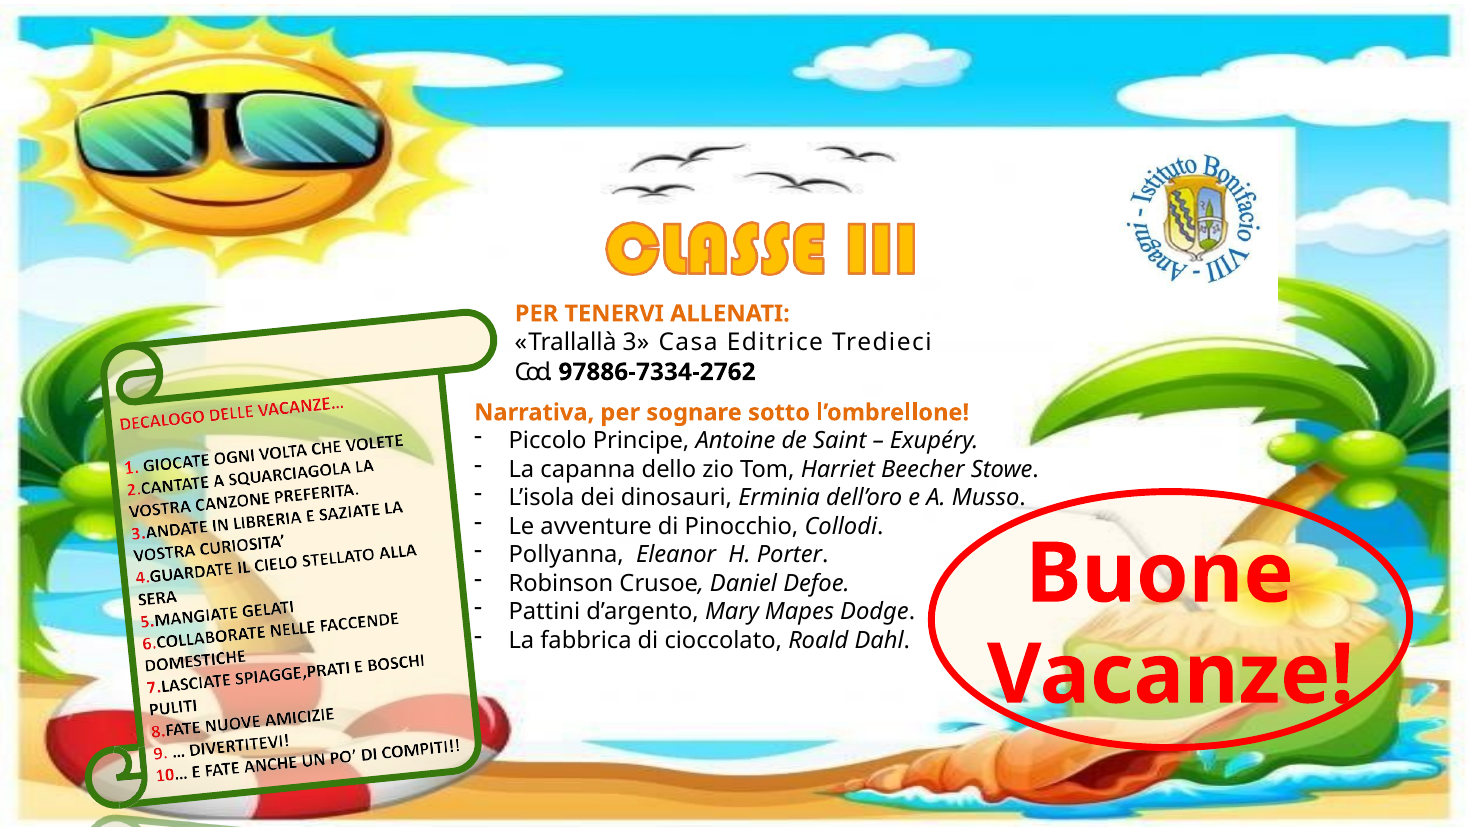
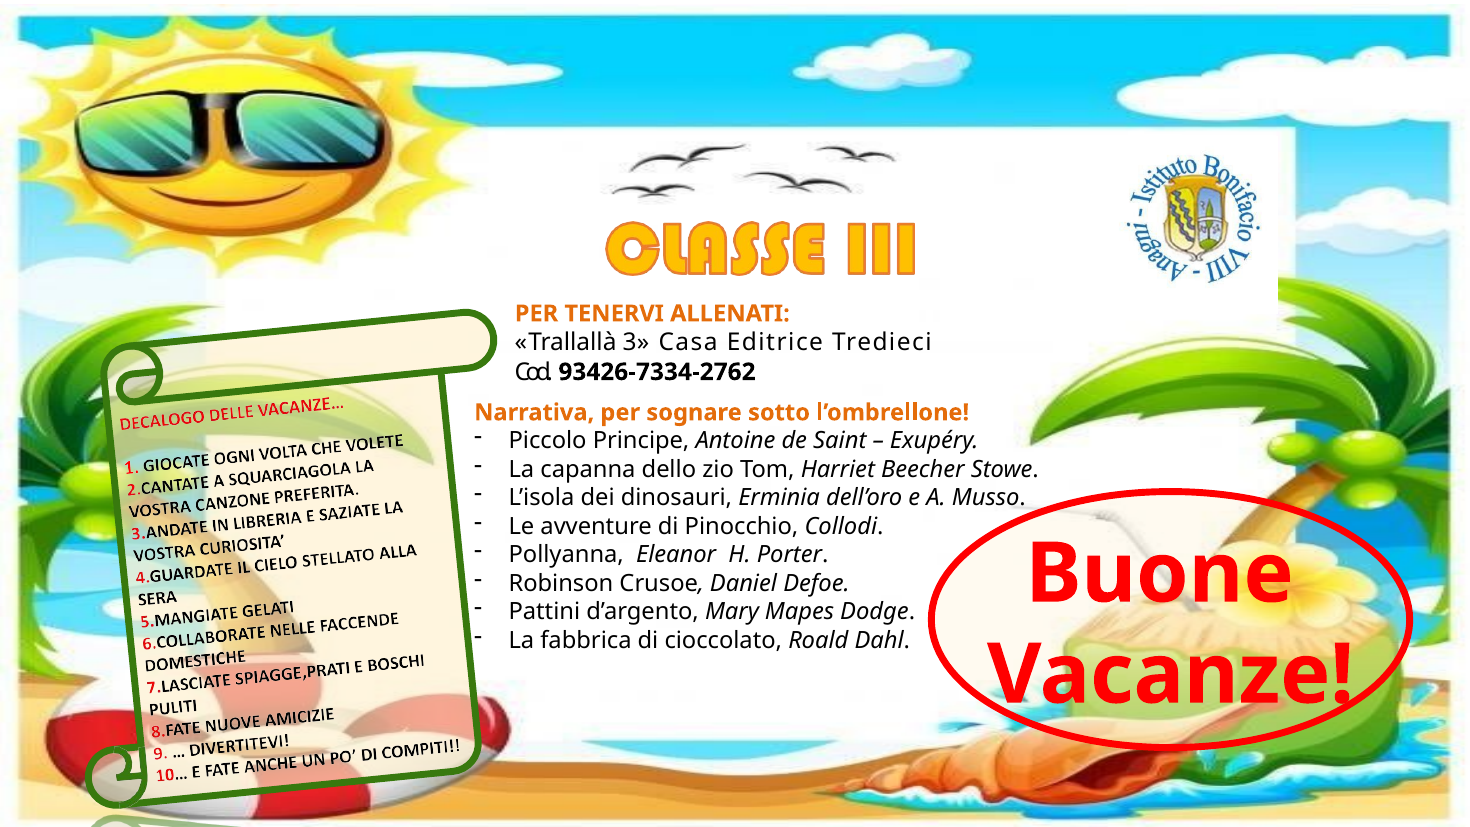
97886-7334-2762: 97886-7334-2762 -> 93426-7334-2762 (657, 372)
